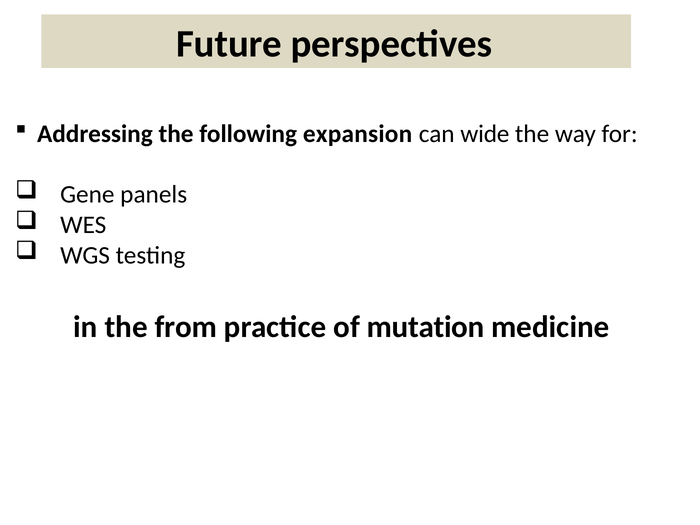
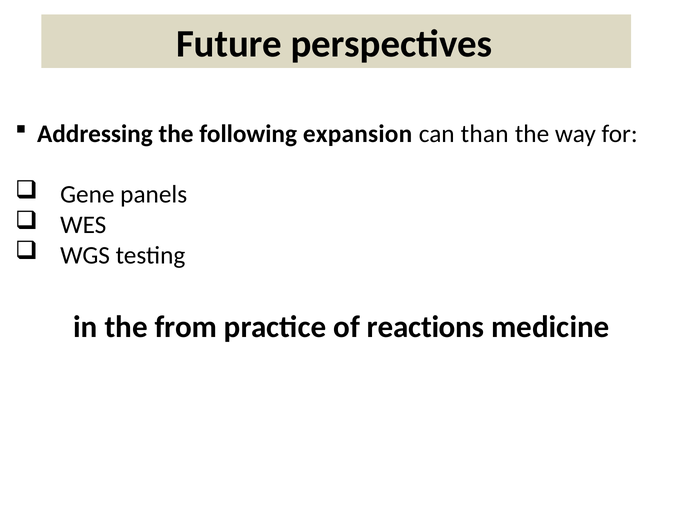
wide: wide -> than (485, 134)
mutation: mutation -> reactions (426, 327)
